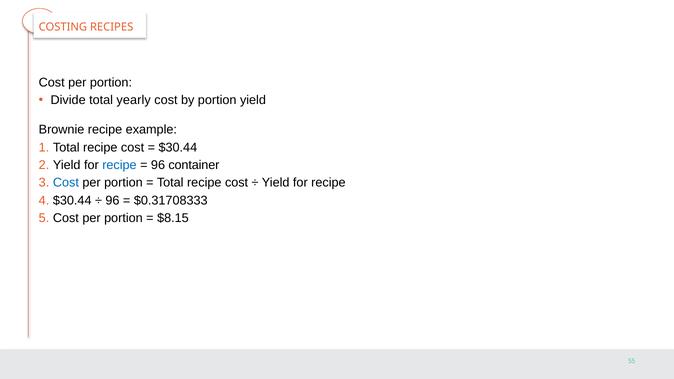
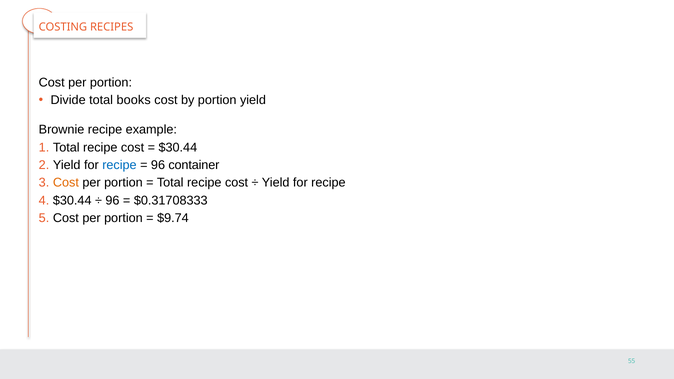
yearly: yearly -> books (134, 100)
Cost colour: blue -> orange (66, 183)
$8.15: $8.15 -> $9.74 (173, 218)
